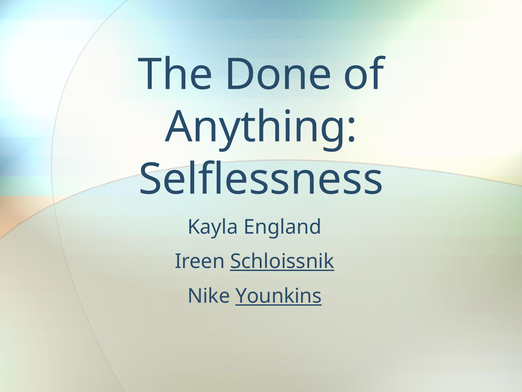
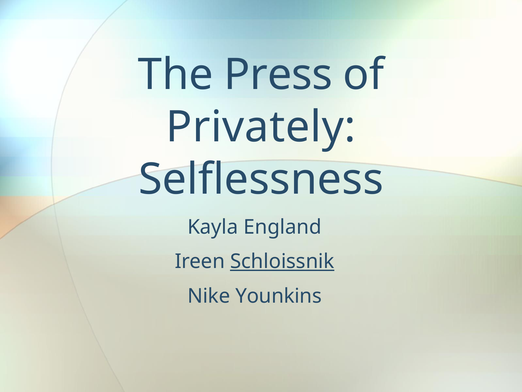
Done: Done -> Press (278, 75)
Anything: Anything -> Privately (261, 127)
Younkins underline: present -> none (279, 296)
